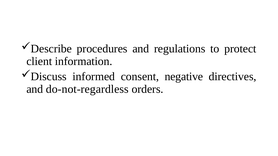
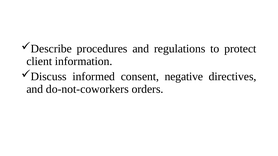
do-not-regardless: do-not-regardless -> do-not-coworkers (87, 89)
